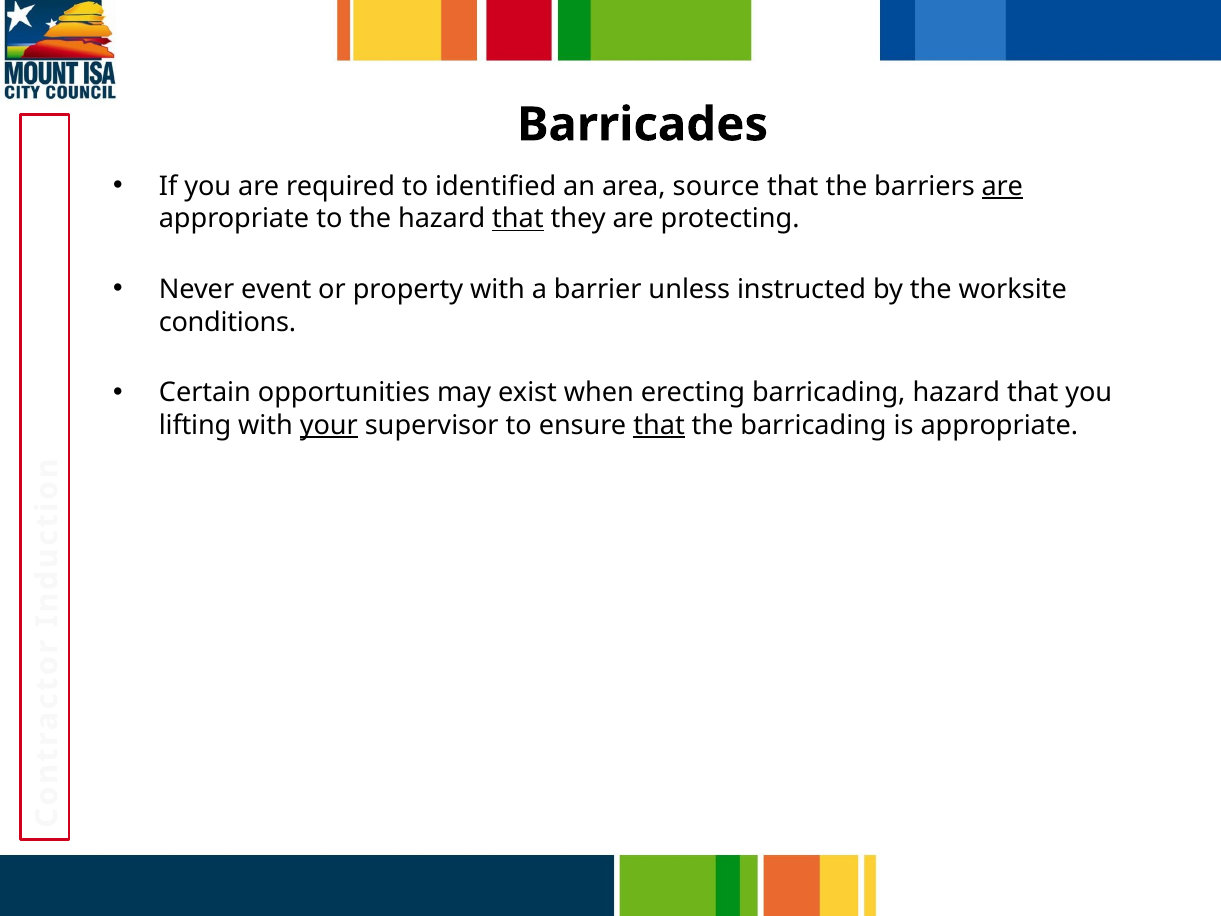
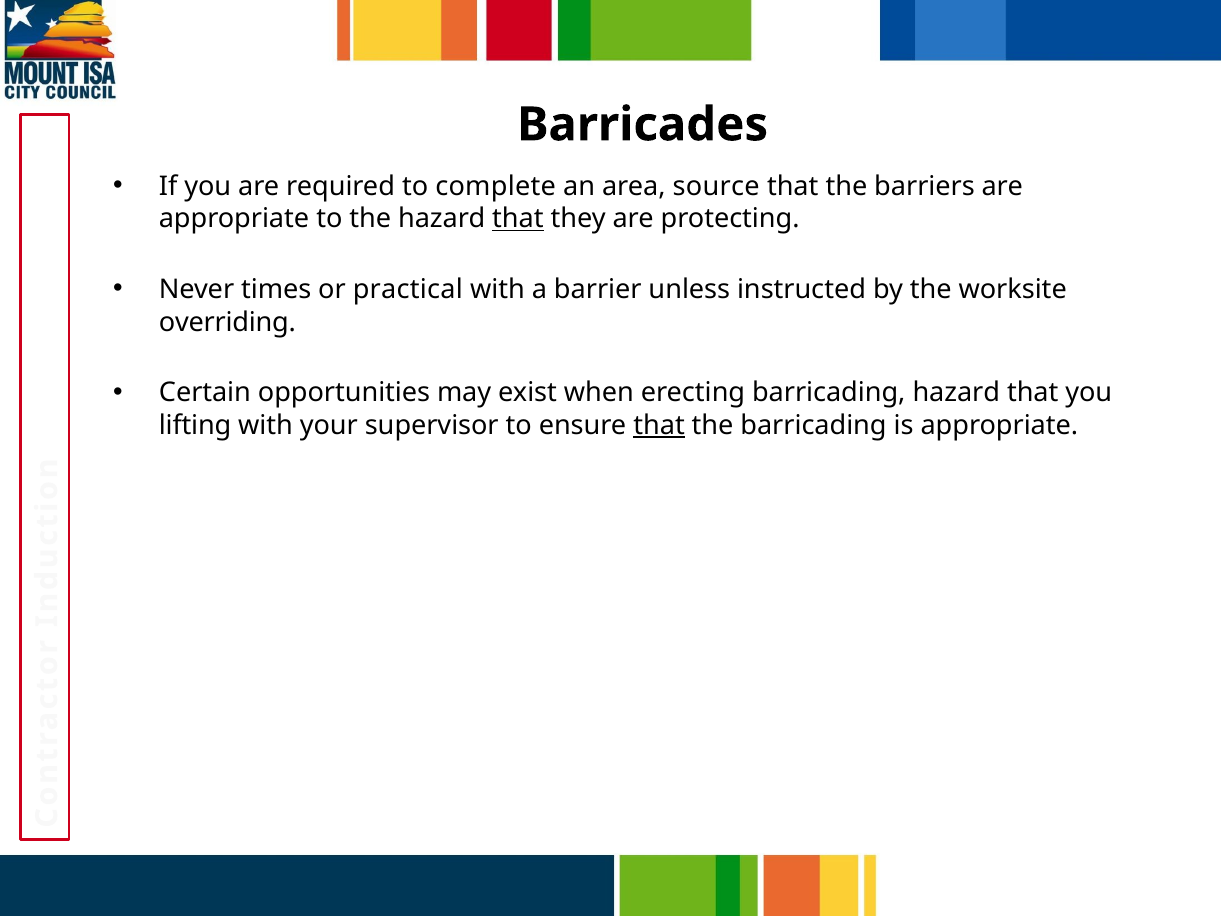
identified: identified -> complete (496, 186)
are underline: present -> none (1002, 186)
event: event -> times (276, 289)
property: property -> practical (408, 289)
conditions: conditions -> overriding (227, 322)
your underline: present -> none (329, 425)
